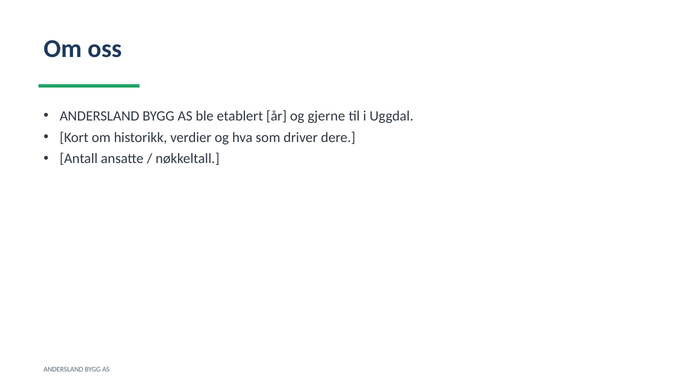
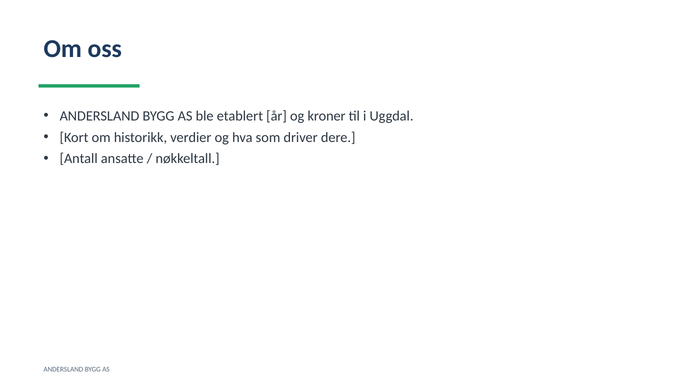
gjerne: gjerne -> kroner (327, 116)
